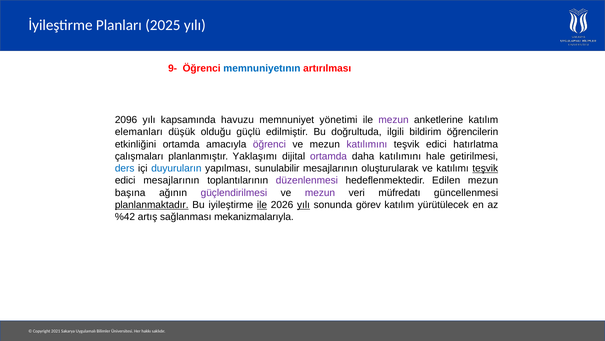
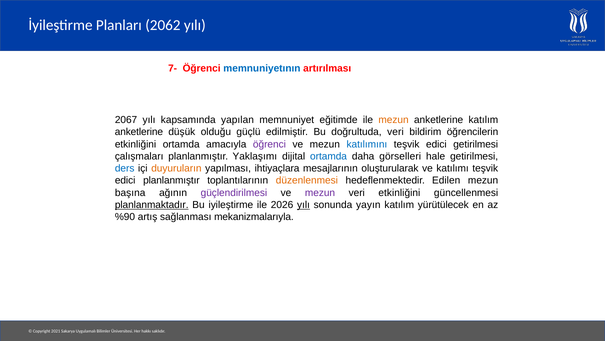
2025: 2025 -> 2062 (163, 25)
9-: 9- -> 7- (173, 68)
2096: 2096 -> 2067 (126, 120)
havuzu: havuzu -> yapılan (237, 120)
yönetimi: yönetimi -> eğitimde (339, 120)
mezun colour: purple -> orange (394, 120)
elemanları: elemanları -> anketlerine (139, 132)
doğrultuda ilgili: ilgili -> veri (395, 132)
katılımını colour: purple -> blue (367, 144)
edici hatırlatma: hatırlatma -> getirilmesi (476, 144)
ortamda colour: purple -> blue (329, 156)
daha katılımını: katılımını -> görselleri (400, 156)
duyuruların colour: blue -> orange (176, 168)
sunulabilir: sunulabilir -> ihtiyaçlara (277, 168)
teşvik underline: present -> none (485, 168)
edici mesajlarının: mesajlarının -> planlanmıştır (171, 180)
düzenlenmesi colour: purple -> orange (307, 180)
veri müfredatı: müfredatı -> etkinliğini (399, 192)
ile underline: present -> none (262, 204)
görev: görev -> yayın (368, 204)
%42: %42 -> %90 (125, 216)
